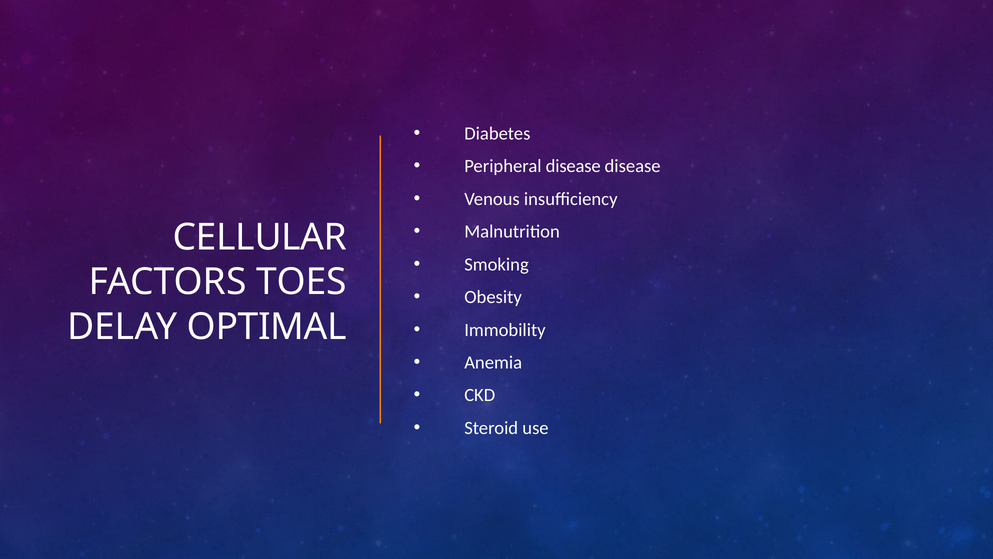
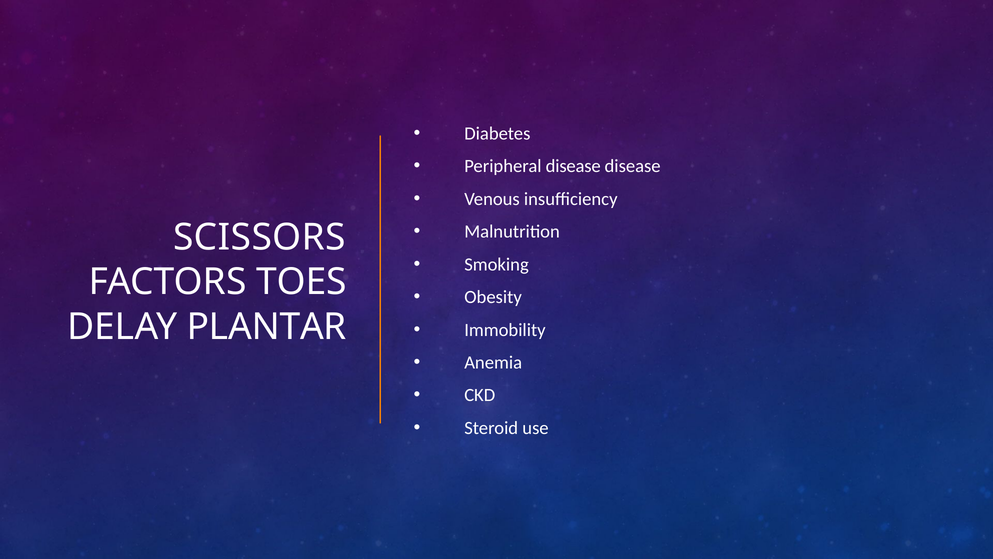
CELLULAR: CELLULAR -> SCISSORS (260, 237)
OPTIMAL: OPTIMAL -> PLANTAR (267, 327)
